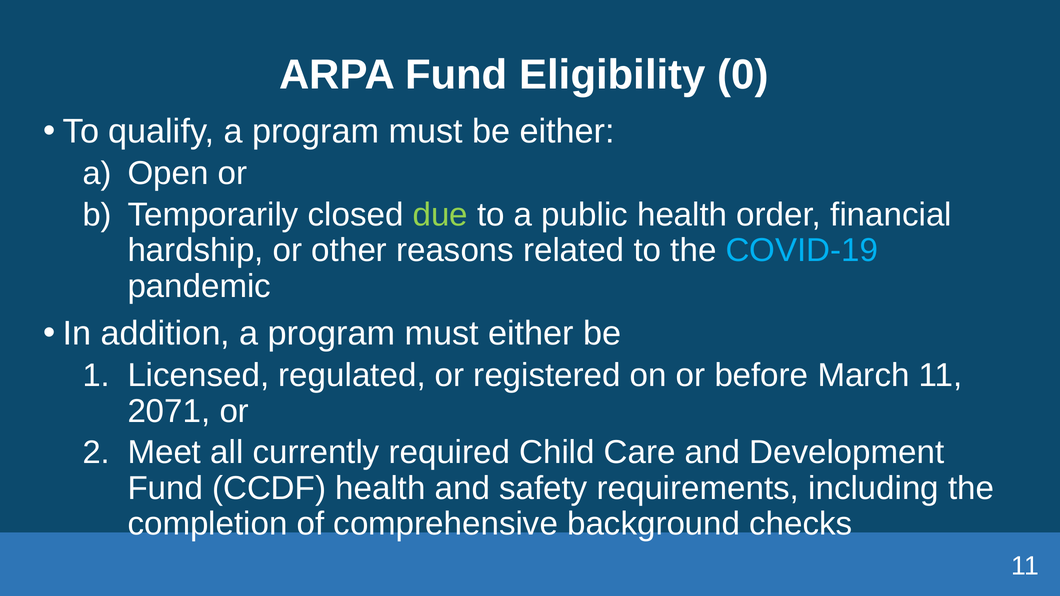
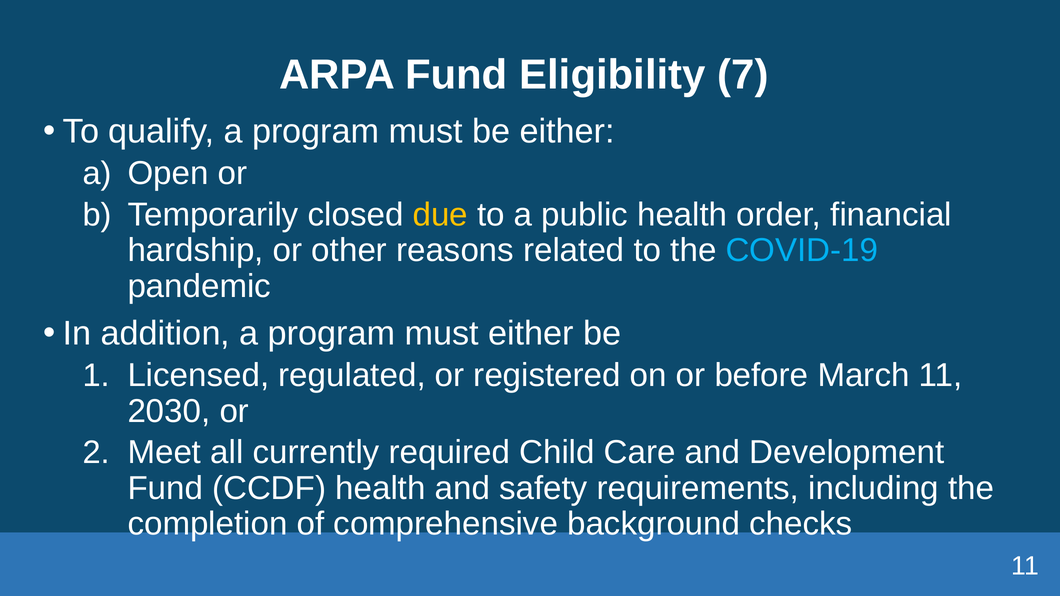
0: 0 -> 7 (743, 75)
due colour: light green -> yellow (440, 215)
2071: 2071 -> 2030 (169, 411)
